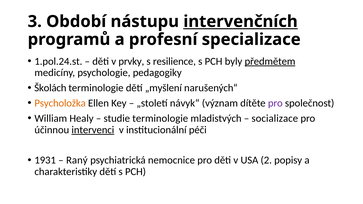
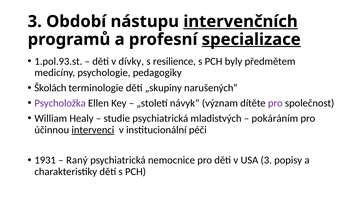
specializace underline: none -> present (251, 39)
1.pol.24.st: 1.pol.24.st -> 1.pol.93.st (58, 61)
prvky: prvky -> dívky (131, 61)
předmětem underline: present -> none (270, 61)
„myšlení: „myšlení -> „skupiny (163, 88)
Psycholožka colour: orange -> purple (60, 103)
studie terminologie: terminologie -> psychiatrická (160, 118)
socializace: socializace -> pokáráním (275, 118)
USA 2: 2 -> 3 (266, 160)
